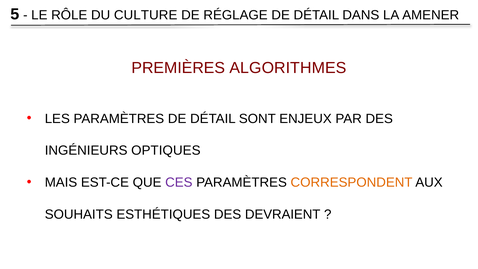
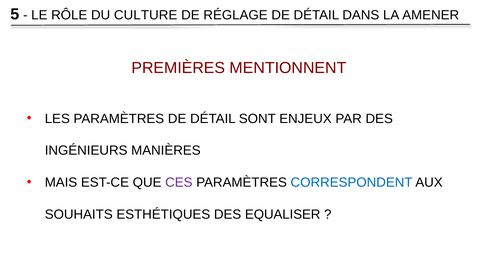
ALGORITHMES: ALGORITHMES -> MENTIONNENT (288, 68)
OPTIQUES: OPTIQUES -> MANIÈRES (166, 150)
CORRESPONDENT colour: orange -> blue (352, 182)
DEVRAIENT: DEVRAIENT -> EQUALISER (283, 214)
